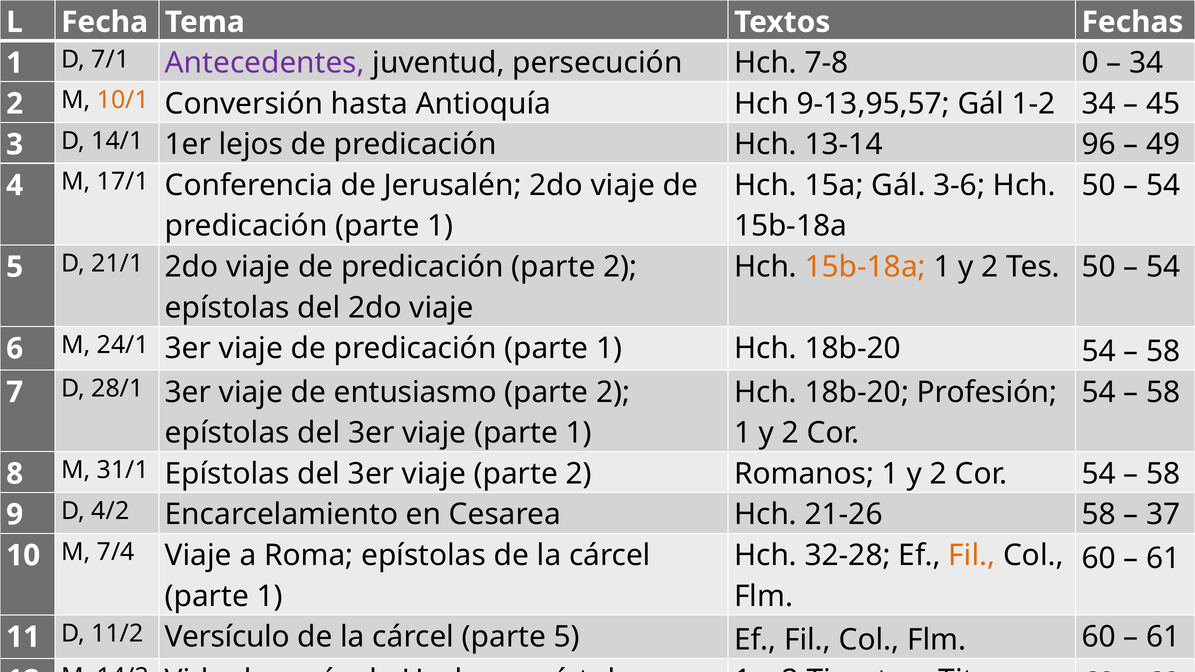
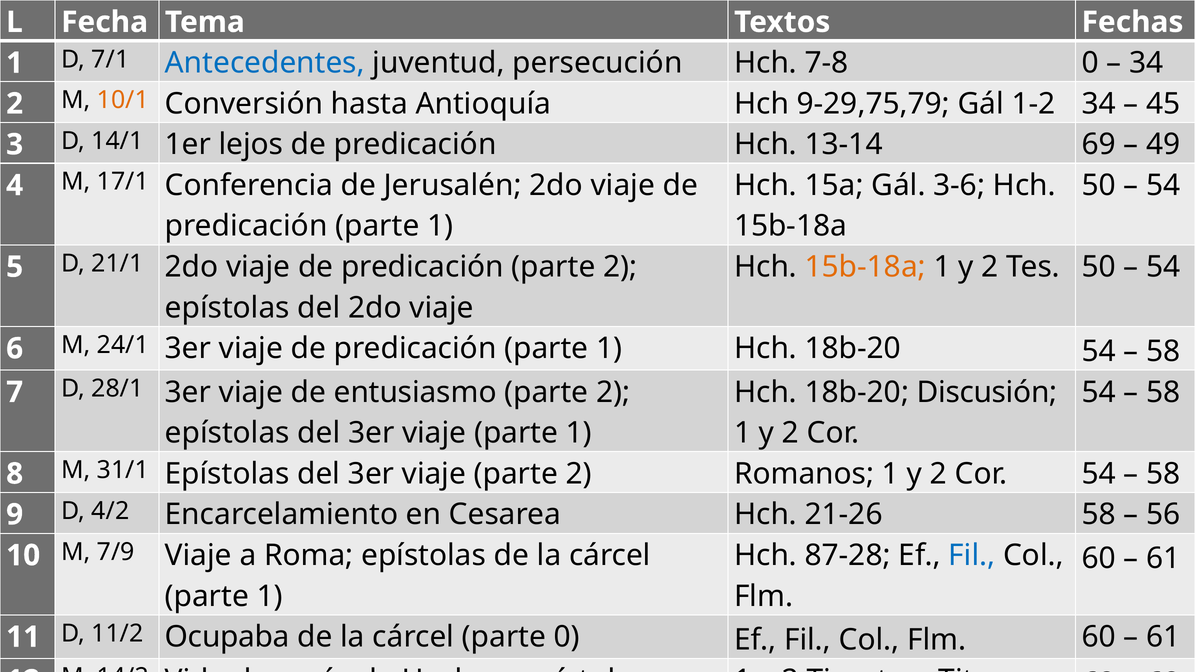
Antecedentes colour: purple -> blue (265, 63)
9-13,95,57: 9-13,95,57 -> 9-29,75,79 (873, 104)
96: 96 -> 69 (1099, 145)
Profesión: Profesión -> Discusión (987, 392)
37: 37 -> 56 (1163, 515)
32-28: 32-28 -> 87-28 (848, 556)
Fil colour: orange -> blue (972, 556)
7/4: 7/4 -> 7/9 (116, 552)
Versículo: Versículo -> Ocupaba (227, 637)
parte 5: 5 -> 0 (567, 637)
